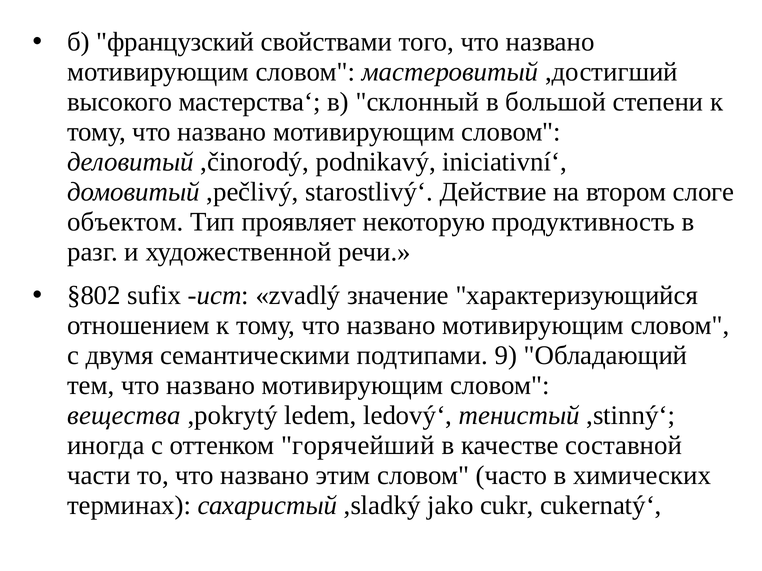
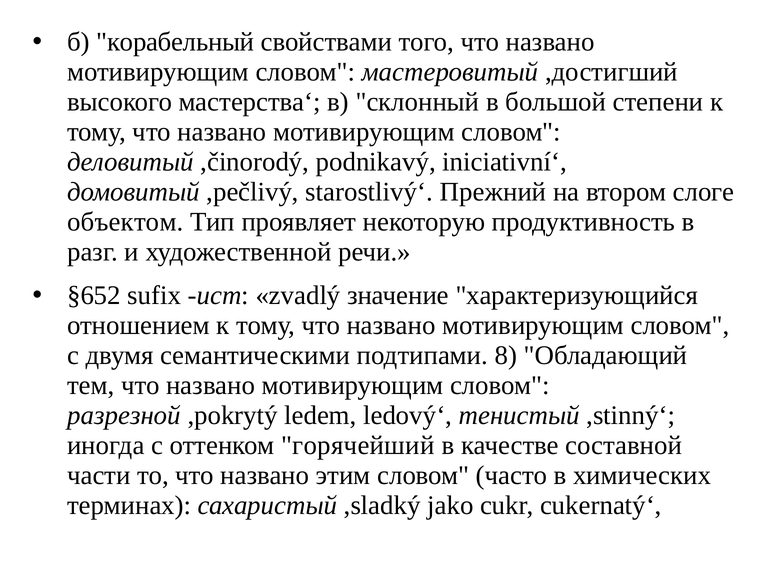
французский: французский -> корабельный (175, 42)
Действие: Действие -> Прежний (493, 192)
§802: §802 -> §652 (94, 296)
9: 9 -> 8 (506, 356)
вещества: вещества -> разрезной (124, 416)
